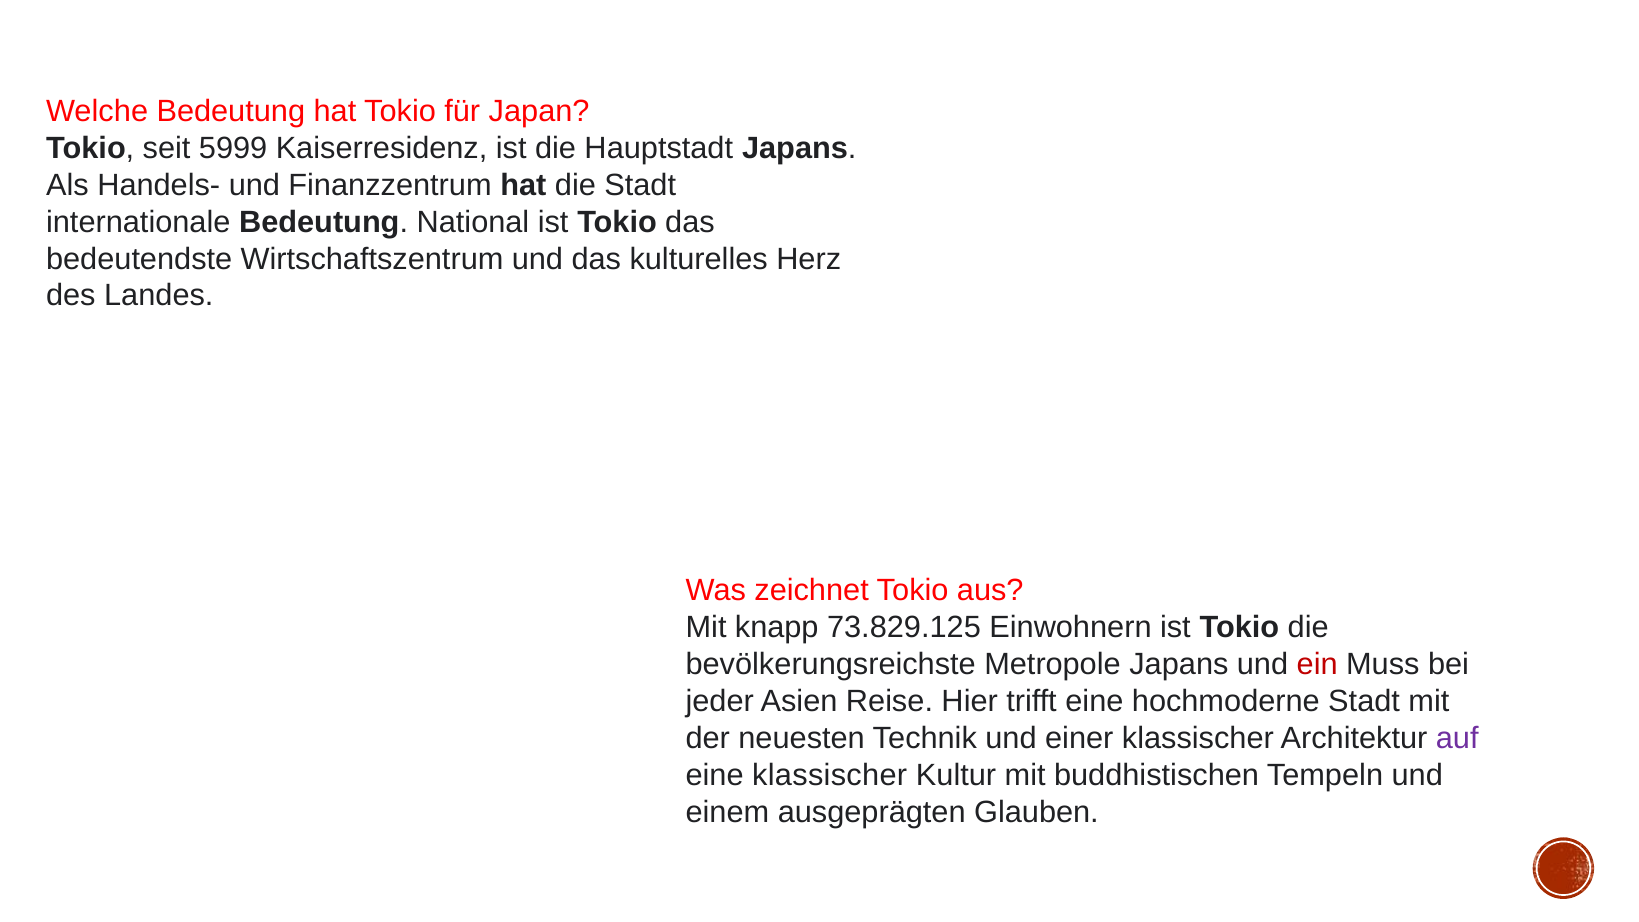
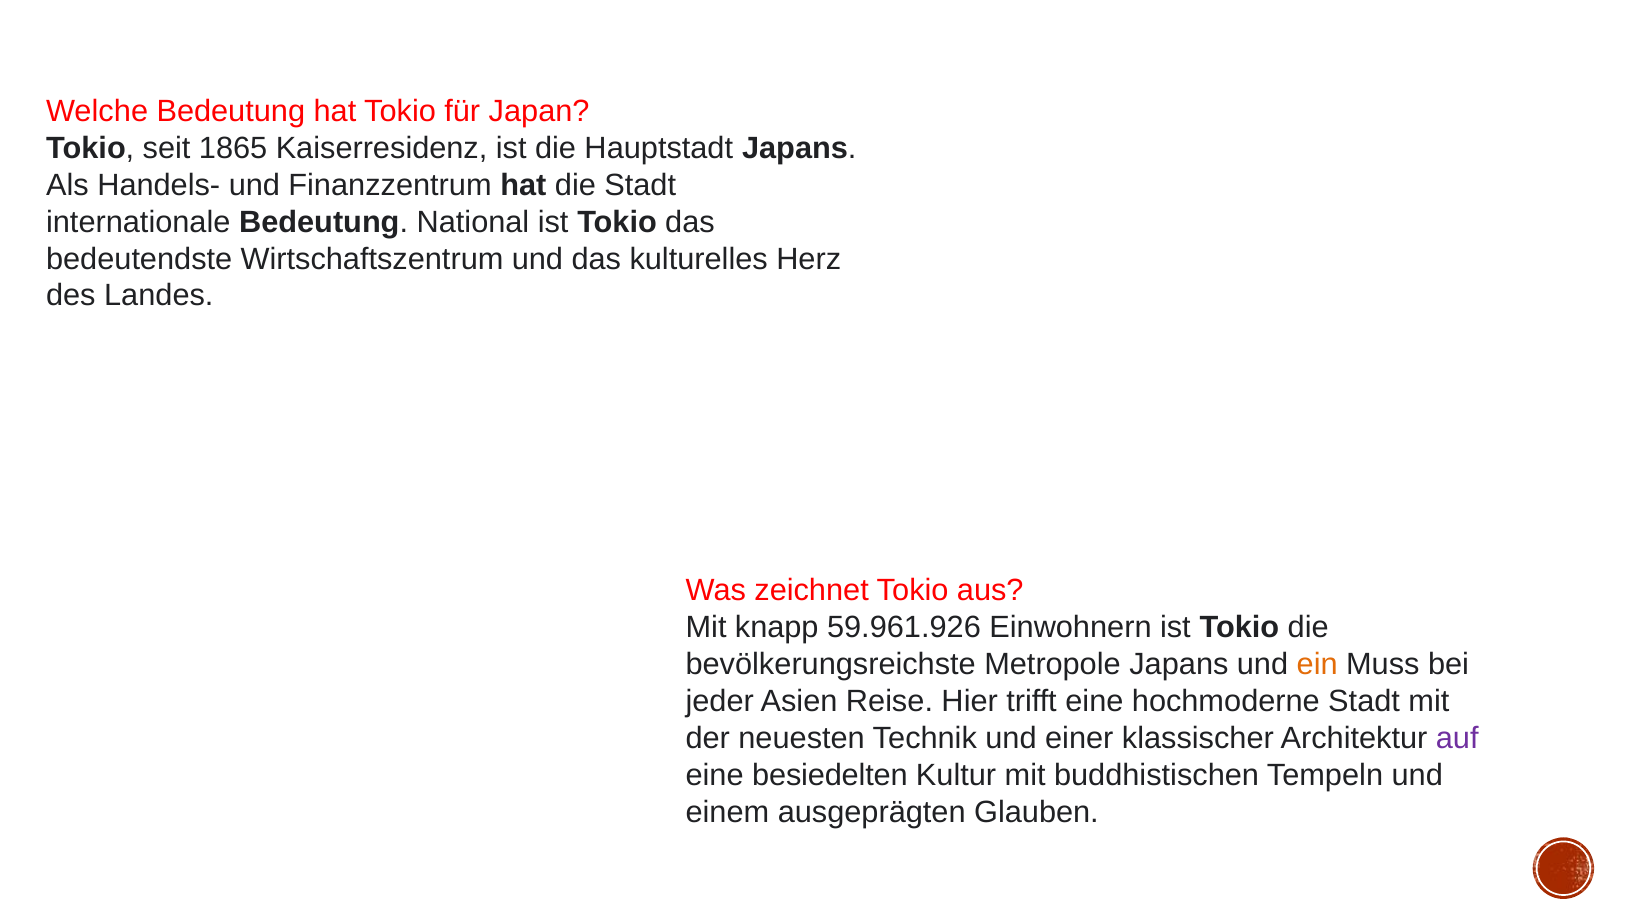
5999: 5999 -> 1865 (233, 148)
73.829.125: 73.829.125 -> 59.961.926 (904, 628)
ein colour: red -> orange (1317, 664)
eine klassischer: klassischer -> besiedelten (830, 775)
